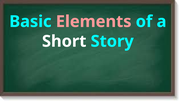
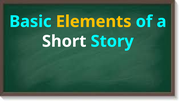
Elements colour: pink -> yellow (94, 21)
